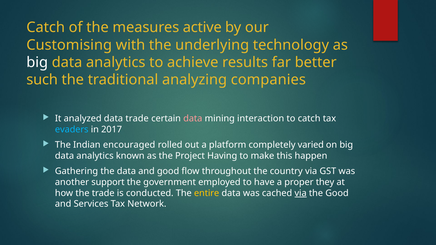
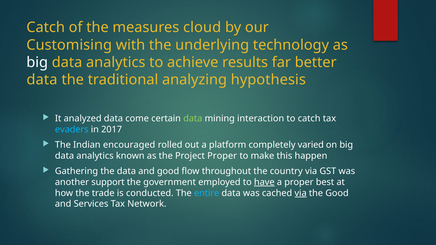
active: active -> cloud (202, 28)
such: such -> data (42, 80)
companies: companies -> hypothesis (268, 80)
data trade: trade -> come (137, 119)
data colour: pink -> light green (193, 119)
Project Having: Having -> Proper (222, 156)
have underline: none -> present (264, 182)
they: they -> best (325, 182)
entire colour: yellow -> light blue (207, 193)
